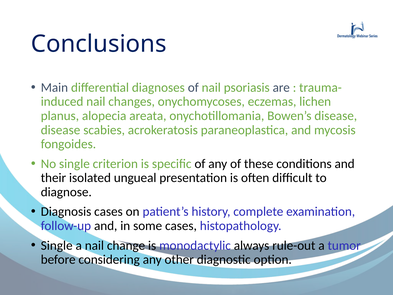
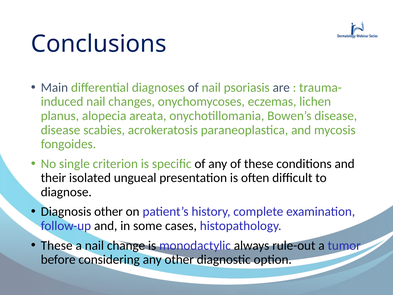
Diagnosis cases: cases -> other (109, 211)
Single: Single -> These (57, 245)
